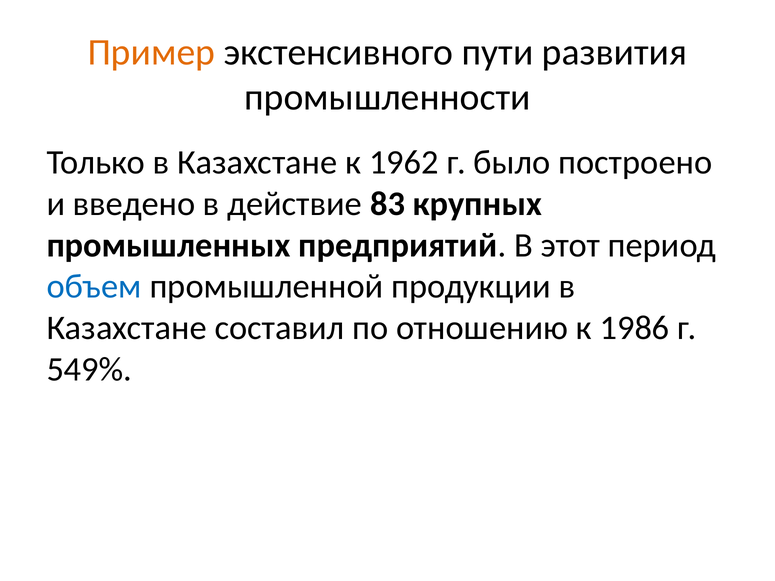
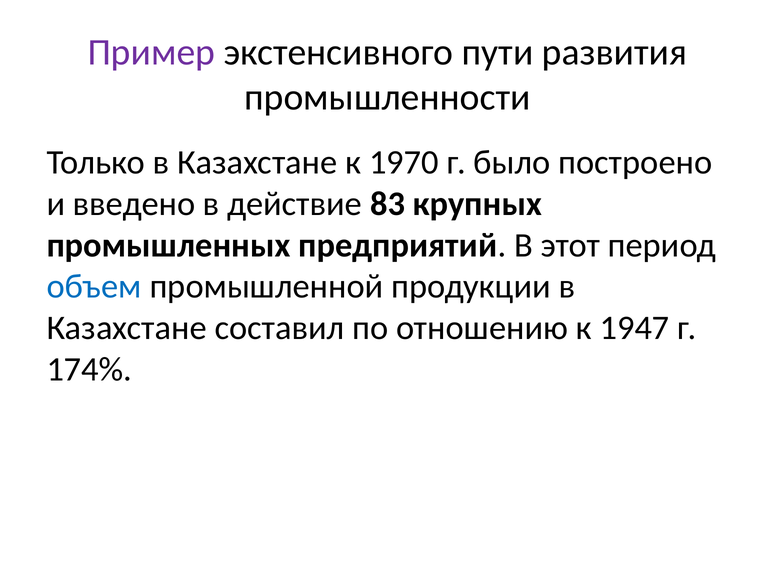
Пример colour: orange -> purple (151, 52)
1962: 1962 -> 1970 (404, 163)
1986: 1986 -> 1947 (634, 328)
549%: 549% -> 174% (89, 369)
